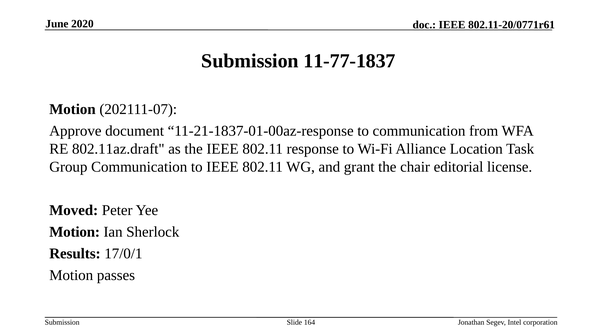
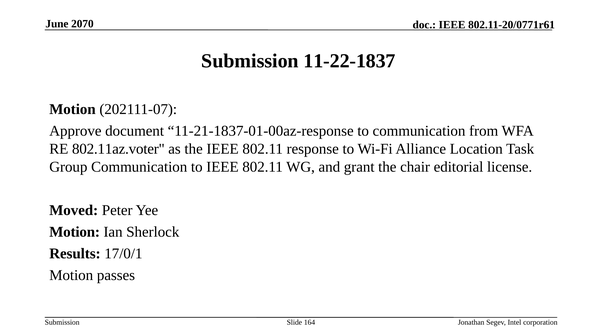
2020: 2020 -> 2070 (82, 24)
11-77-1837: 11-77-1837 -> 11-22-1837 (350, 61)
802.11az.draft: 802.11az.draft -> 802.11az.voter (118, 149)
